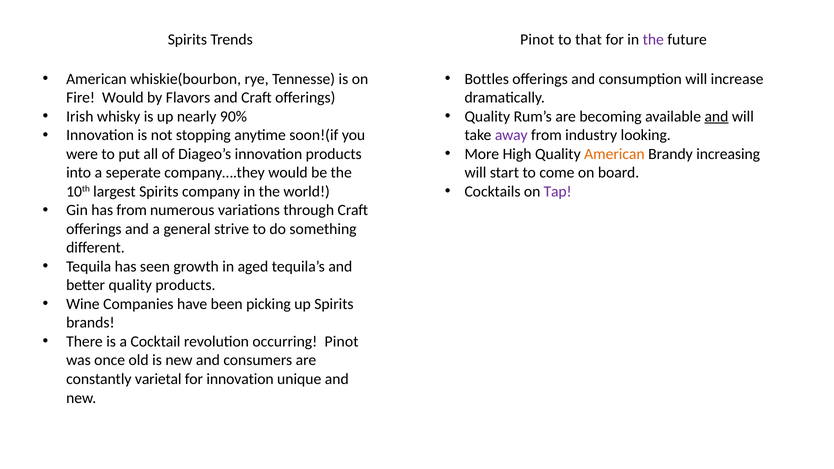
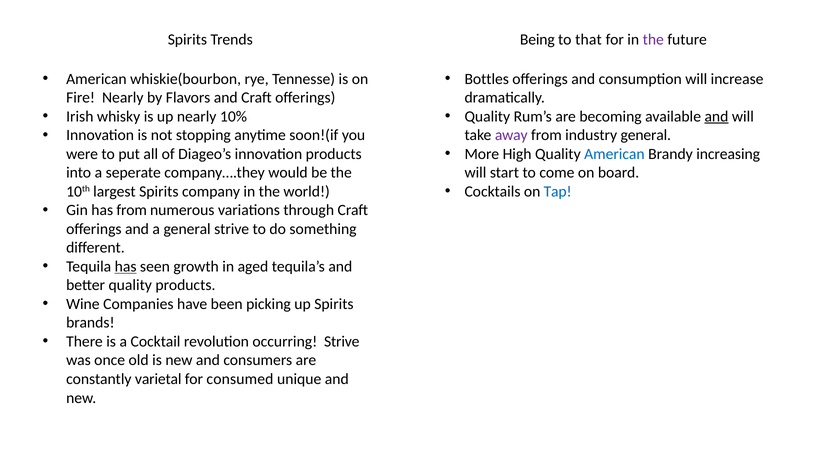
Pinot: Pinot -> Being (537, 40)
Fire Would: Would -> Nearly (123, 98)
90%: 90% -> 10% (233, 116)
industry looking: looking -> general (646, 135)
American colour: orange -> blue (614, 154)
Tap colour: purple -> blue (558, 192)
has underline: none -> present (126, 267)
occurring Pinot: Pinot -> Strive (342, 342)
for innovation: innovation -> consumed (240, 379)
